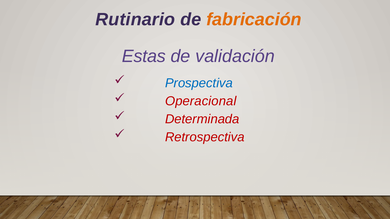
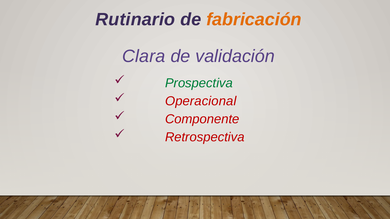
Estas: Estas -> Clara (144, 56)
Prospectiva colour: blue -> green (199, 83)
Determinada: Determinada -> Componente (202, 119)
